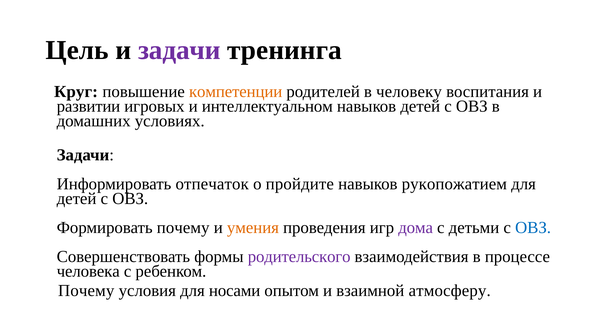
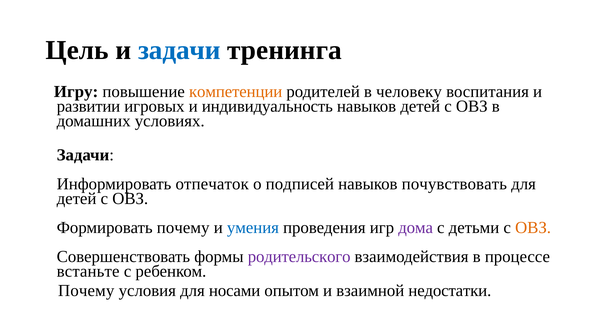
задачи colour: purple -> blue (179, 50)
Круг: Круг -> Игру (76, 92)
интеллектуальном: интеллектуальном -> индивидуальность (267, 106)
пройдите: пройдите -> подписей (300, 184)
рукопожатием: рукопожатием -> почувствовать (454, 184)
умения colour: orange -> blue (253, 227)
ОВЗ colour: blue -> orange (533, 227)
человека: человека -> встаньте (88, 271)
атмосферу: атмосферу -> недостатки (450, 290)
